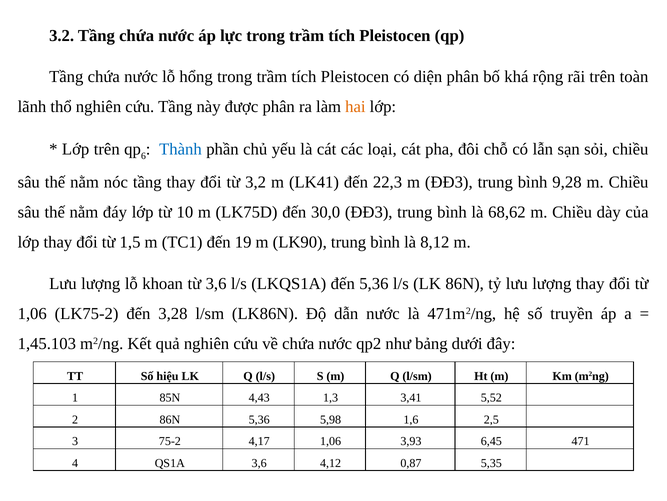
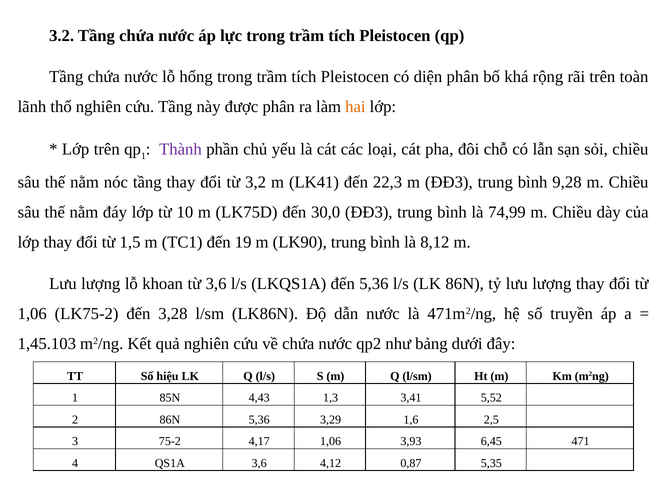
qp 6: 6 -> 1 (143, 156)
Thành colour: blue -> purple (180, 149)
68,62: 68,62 -> 74,99 (507, 212)
5,98: 5,98 -> 3,29 (331, 419)
